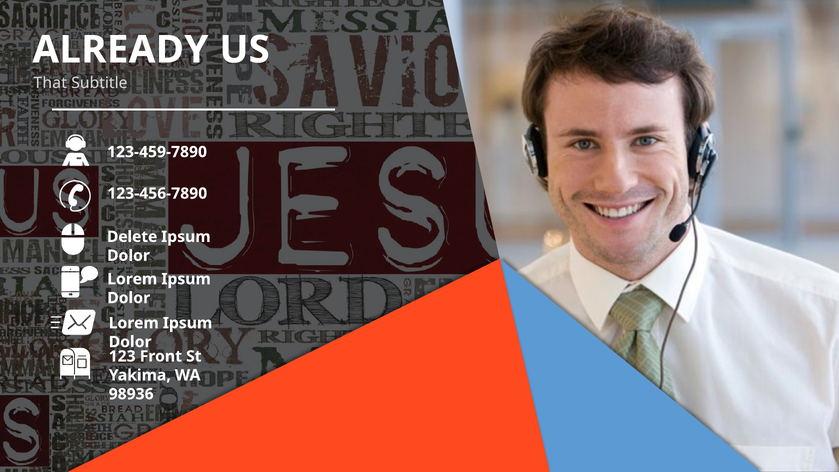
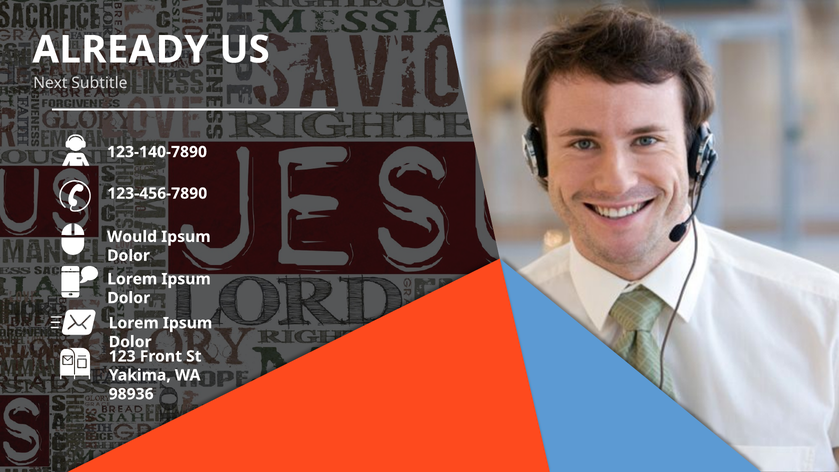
That: That -> Next (50, 83)
123-459-7890: 123-459-7890 -> 123-140-7890 (157, 152)
Delete: Delete -> Would (132, 237)
